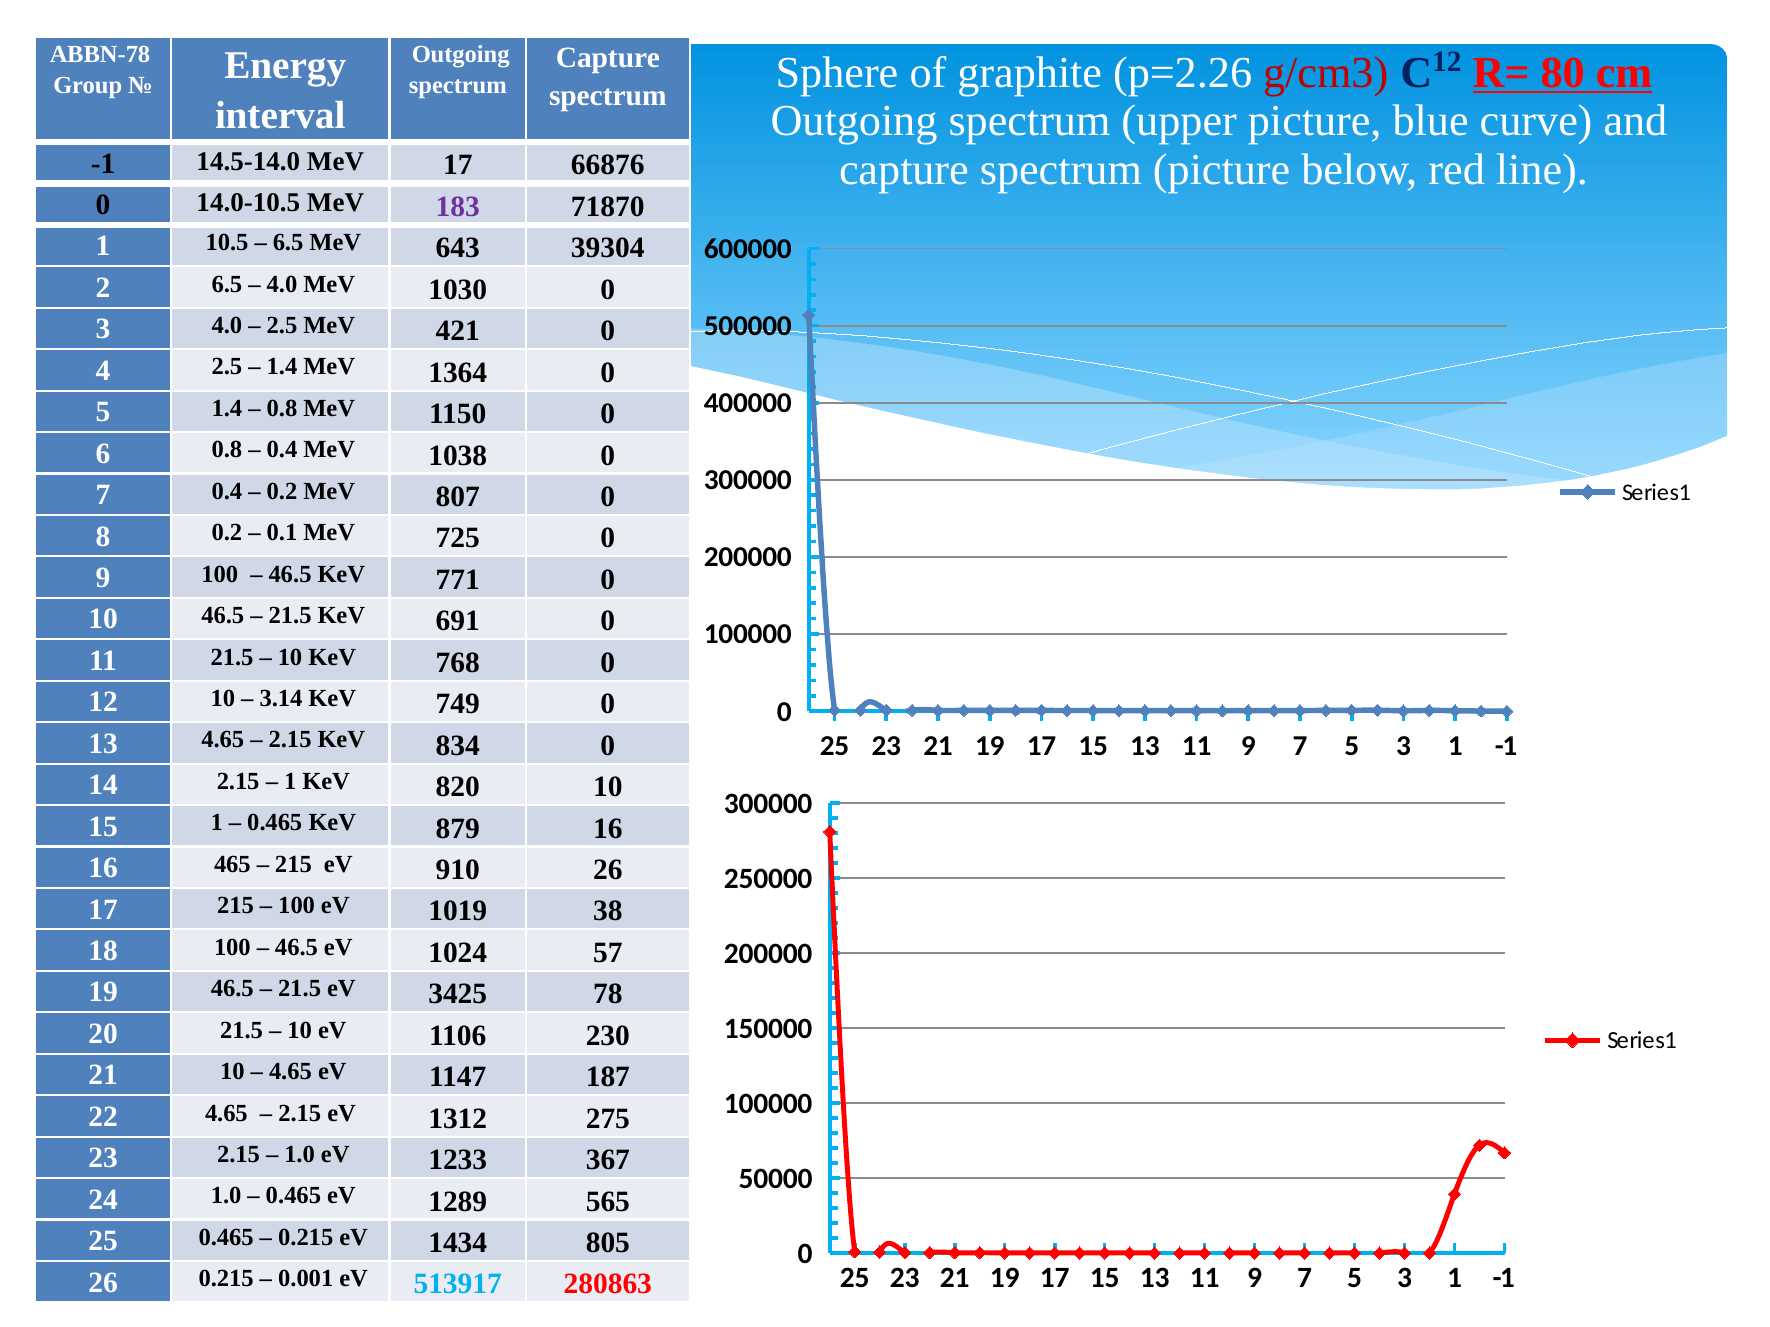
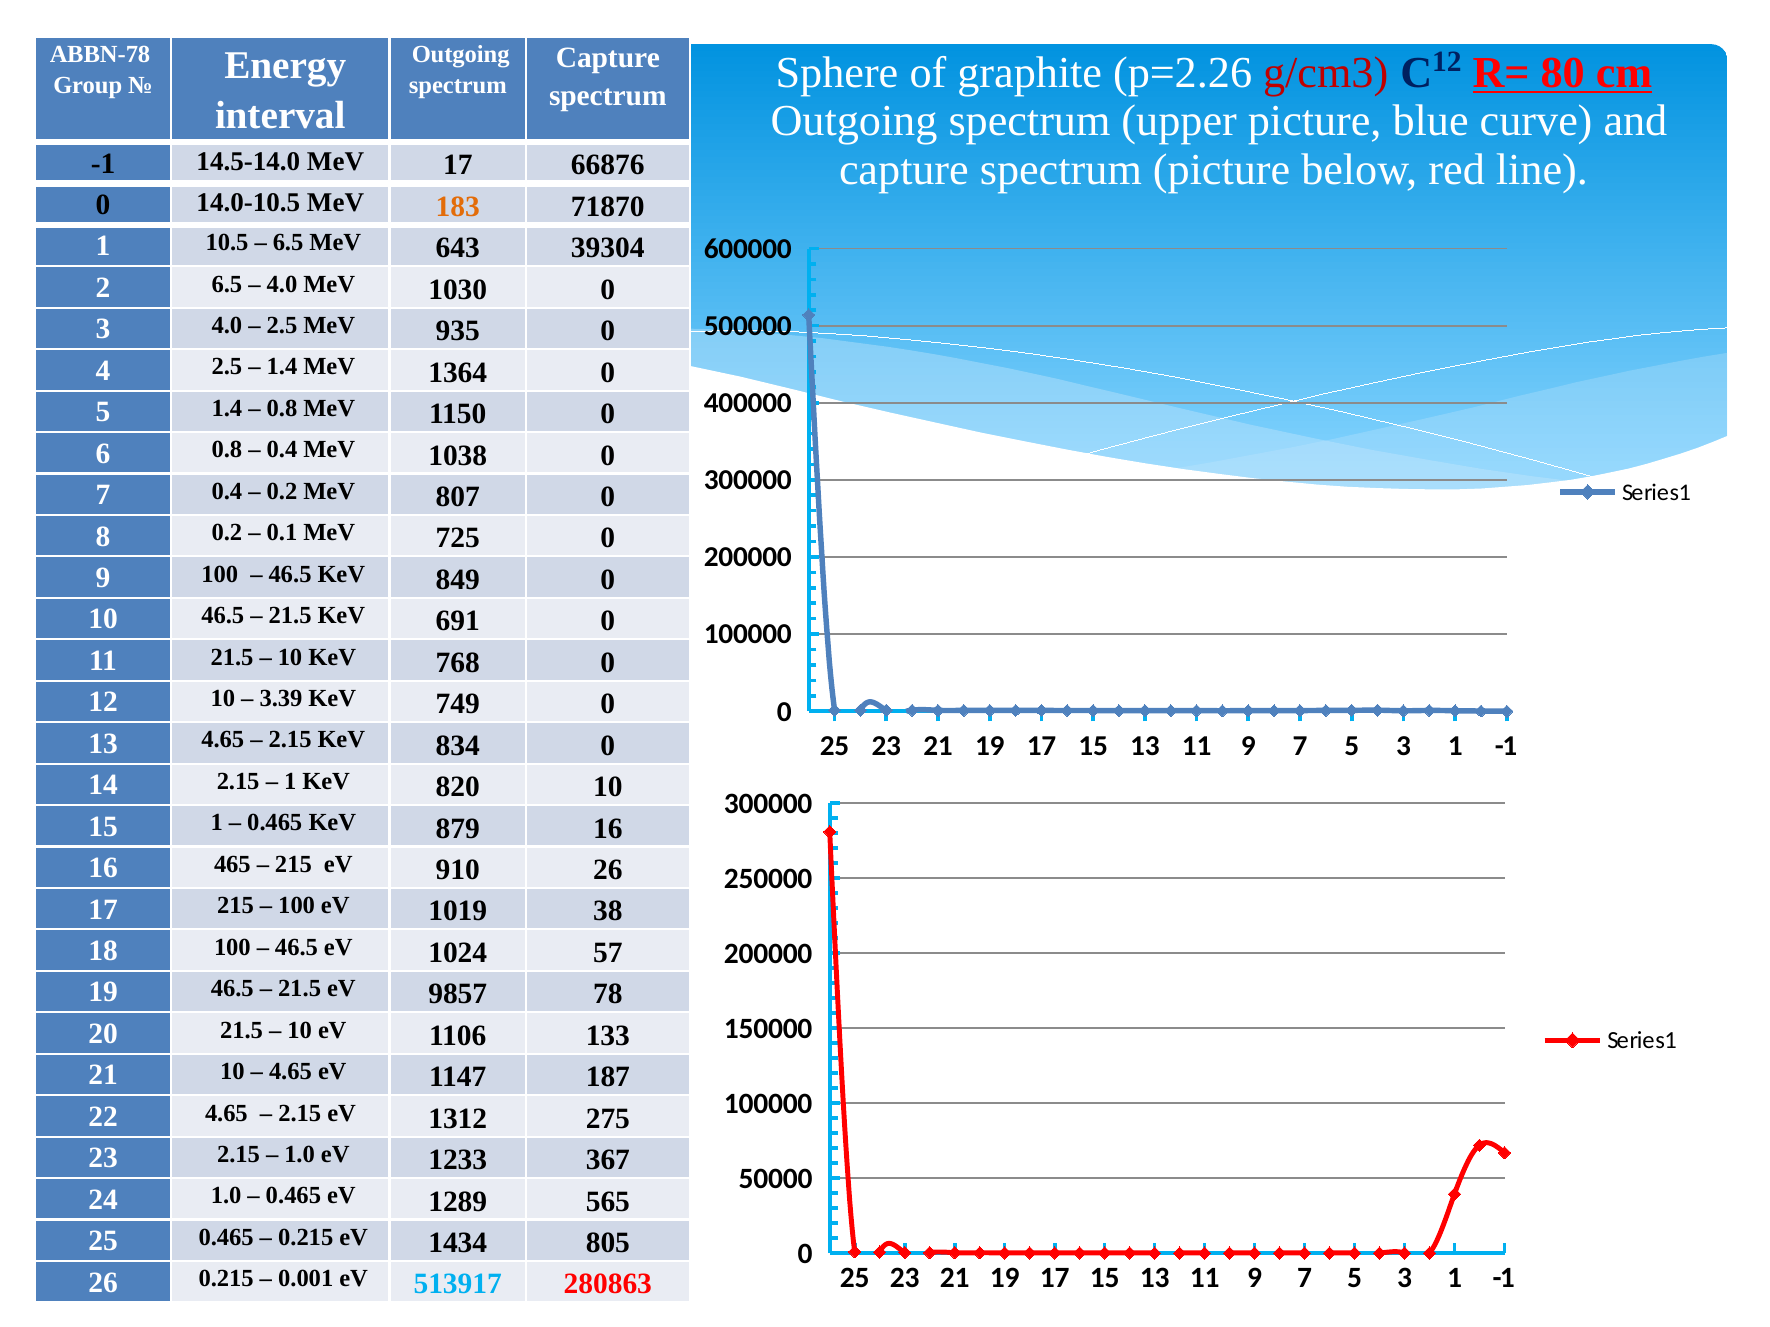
183 colour: purple -> orange (458, 207)
421: 421 -> 935 (458, 331)
771: 771 -> 849 (458, 580)
3.14: 3.14 -> 3.39 (281, 699)
3425: 3425 -> 9857 (458, 995)
230: 230 -> 133 (608, 1036)
